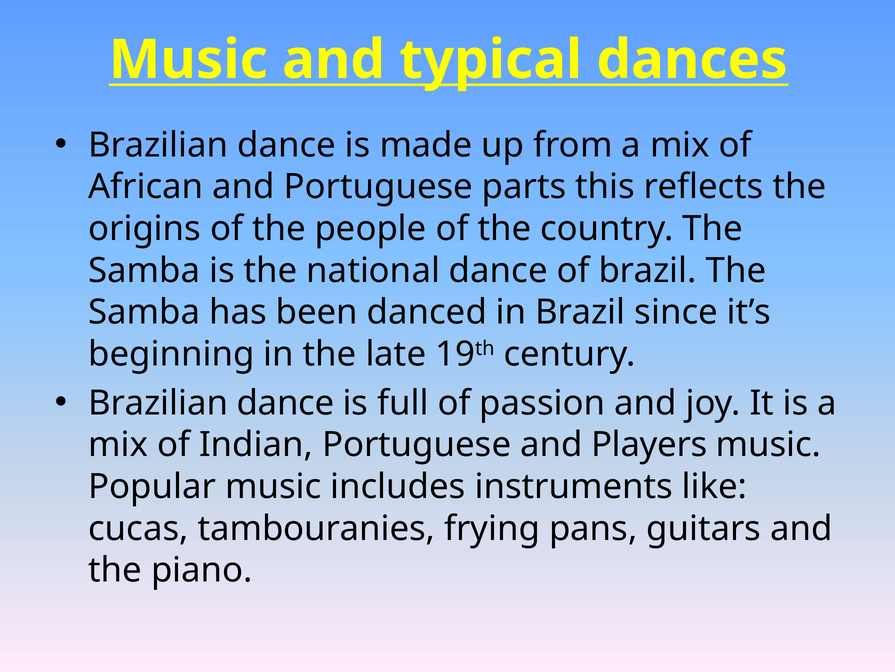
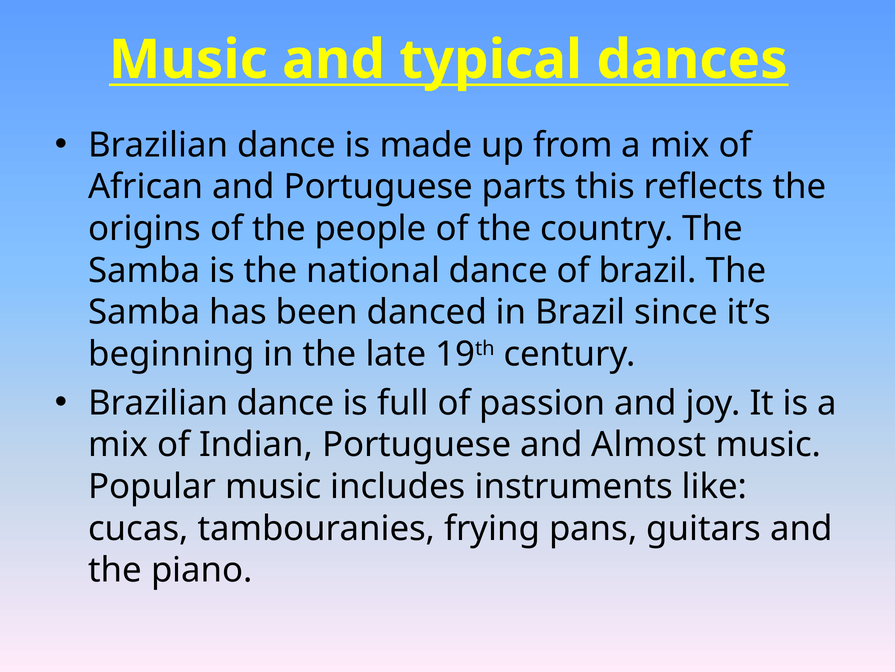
Players: Players -> Almost (649, 444)
